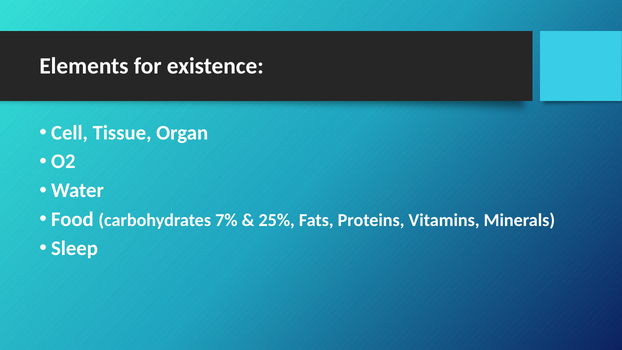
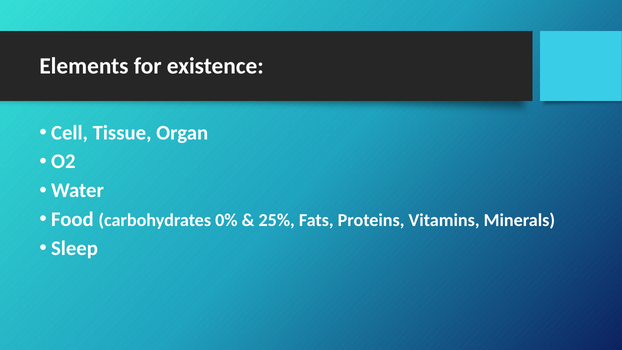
7%: 7% -> 0% (226, 220)
